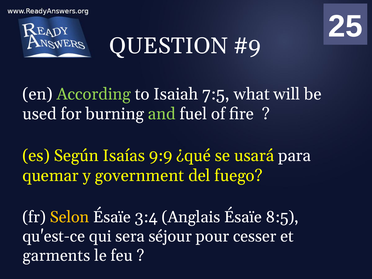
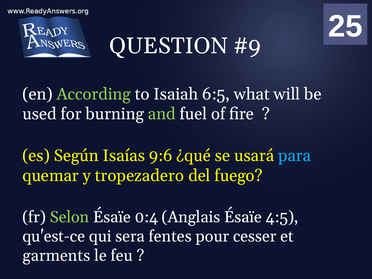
7:5: 7:5 -> 6:5 (216, 94)
9:9: 9:9 -> 9:6 (161, 156)
para colour: white -> light blue (295, 156)
government: government -> tropezadero (139, 176)
Selon colour: yellow -> light green (70, 217)
3:4: 3:4 -> 0:4 (146, 217)
8:5: 8:5 -> 4:5 (282, 217)
séjour: séjour -> fentes (170, 236)
